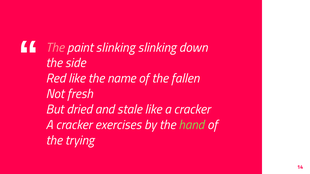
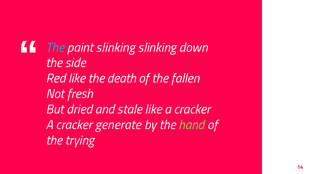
The colour: pink -> light blue (55, 48)
name: name -> death (122, 79)
exercises: exercises -> generate (118, 125)
